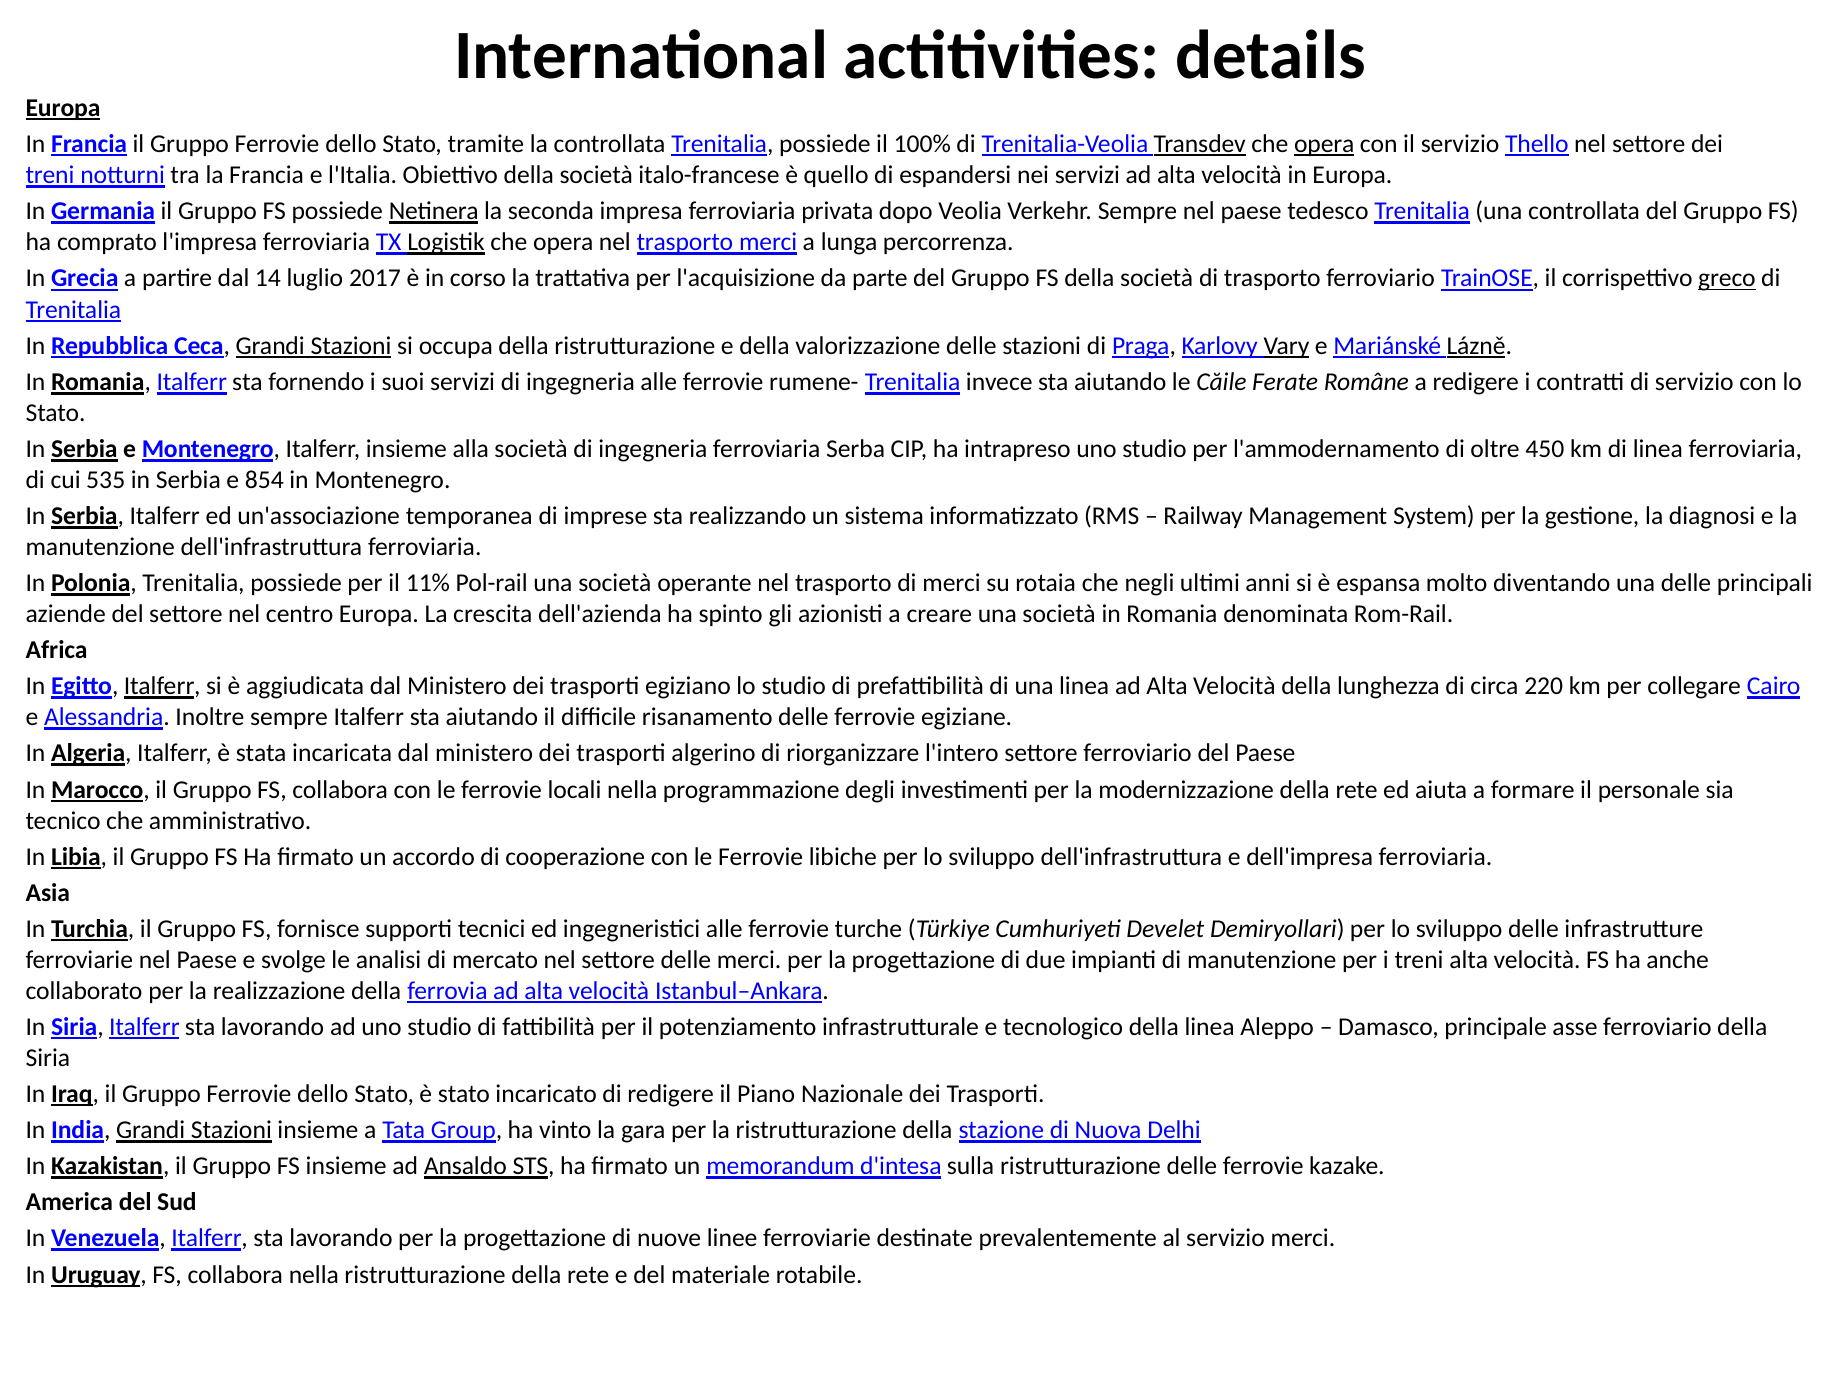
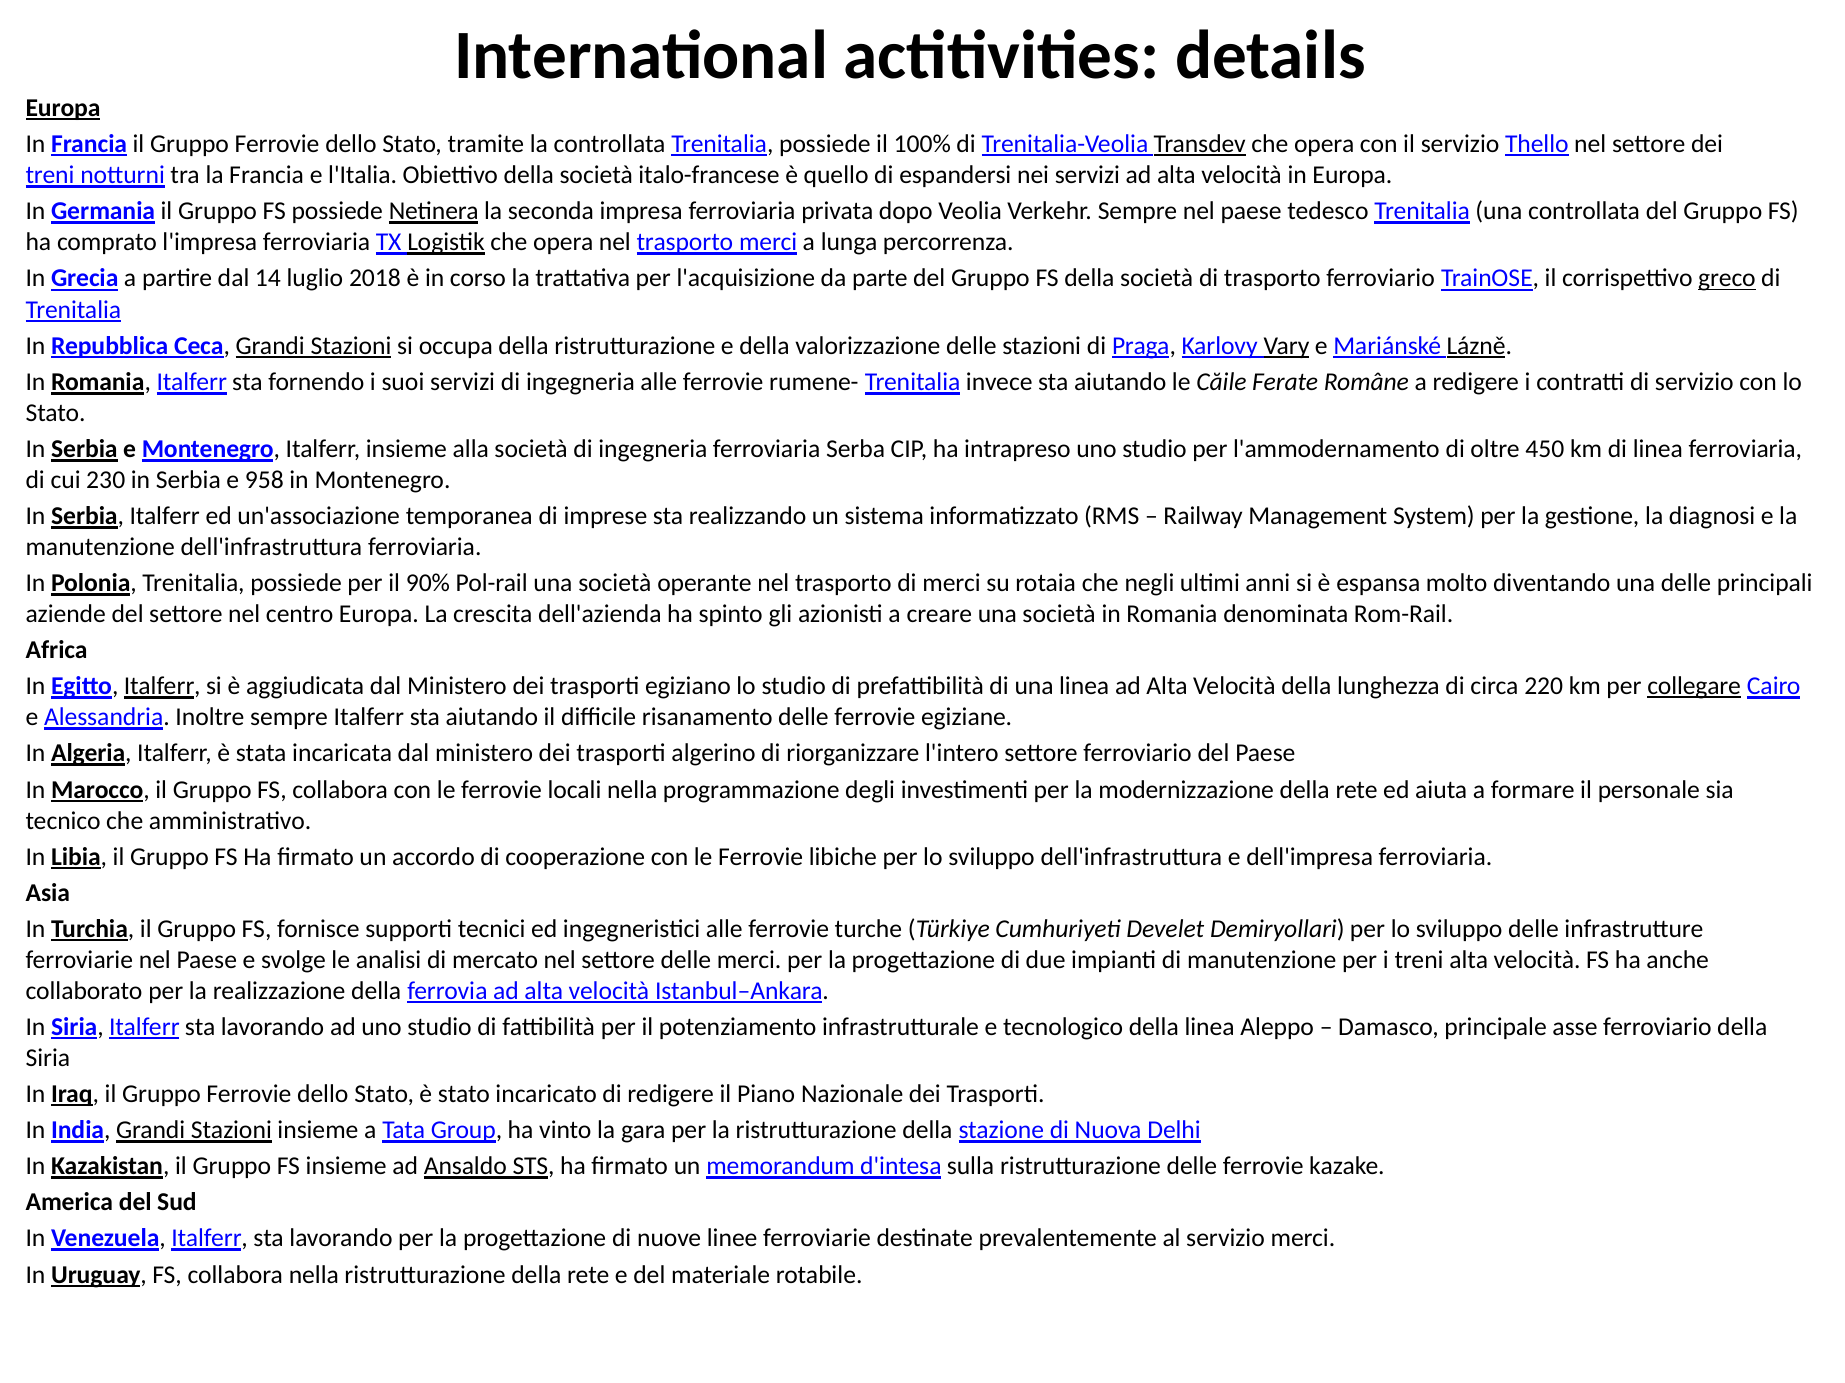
opera underline: present -> none (1324, 144)
2017: 2017 -> 2018 (375, 279)
535: 535 -> 230 (106, 480)
854: 854 -> 958 (264, 480)
11%: 11% -> 90% (428, 583)
collegare underline: none -> present (1694, 686)
